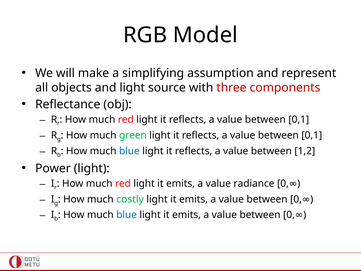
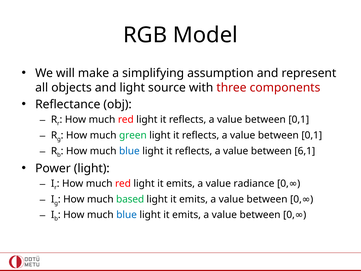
1,2: 1,2 -> 6,1 (305, 151)
costly: costly -> based (130, 199)
